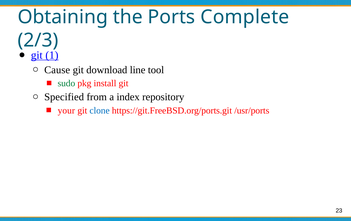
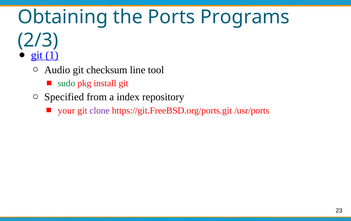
Complete: Complete -> Programs (245, 17)
Cause: Cause -> Audio (57, 70)
download: download -> checksum (107, 70)
clone colour: blue -> purple (100, 111)
